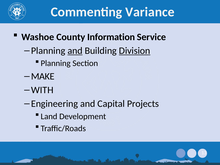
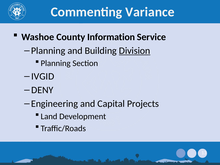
and underline: present -> none (75, 51)
MAKE: MAKE -> IVGID (43, 76)
WITH: WITH -> DENY (42, 90)
